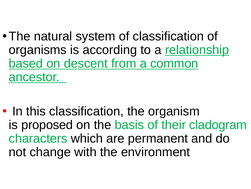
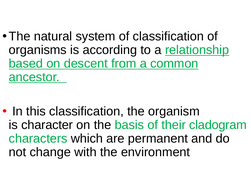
proposed: proposed -> character (47, 125)
